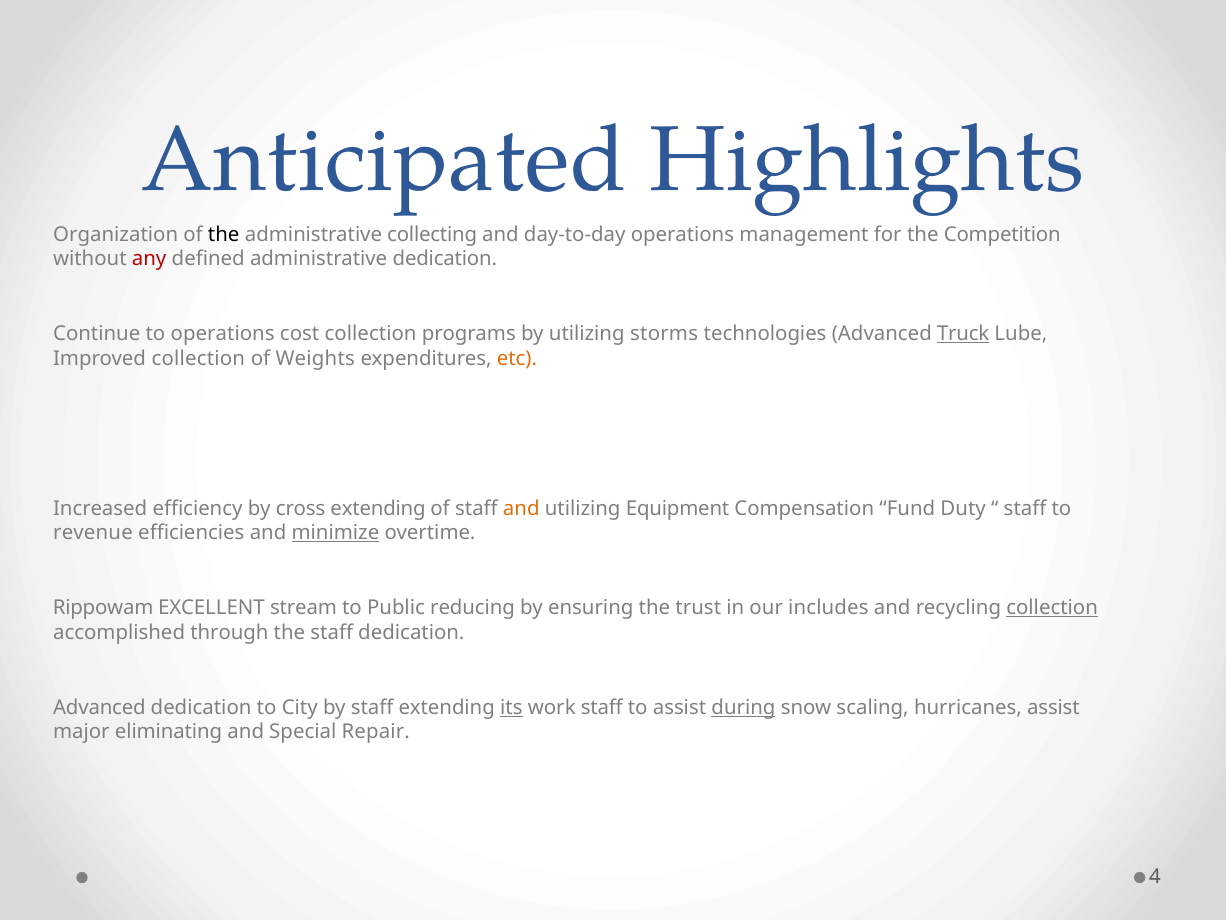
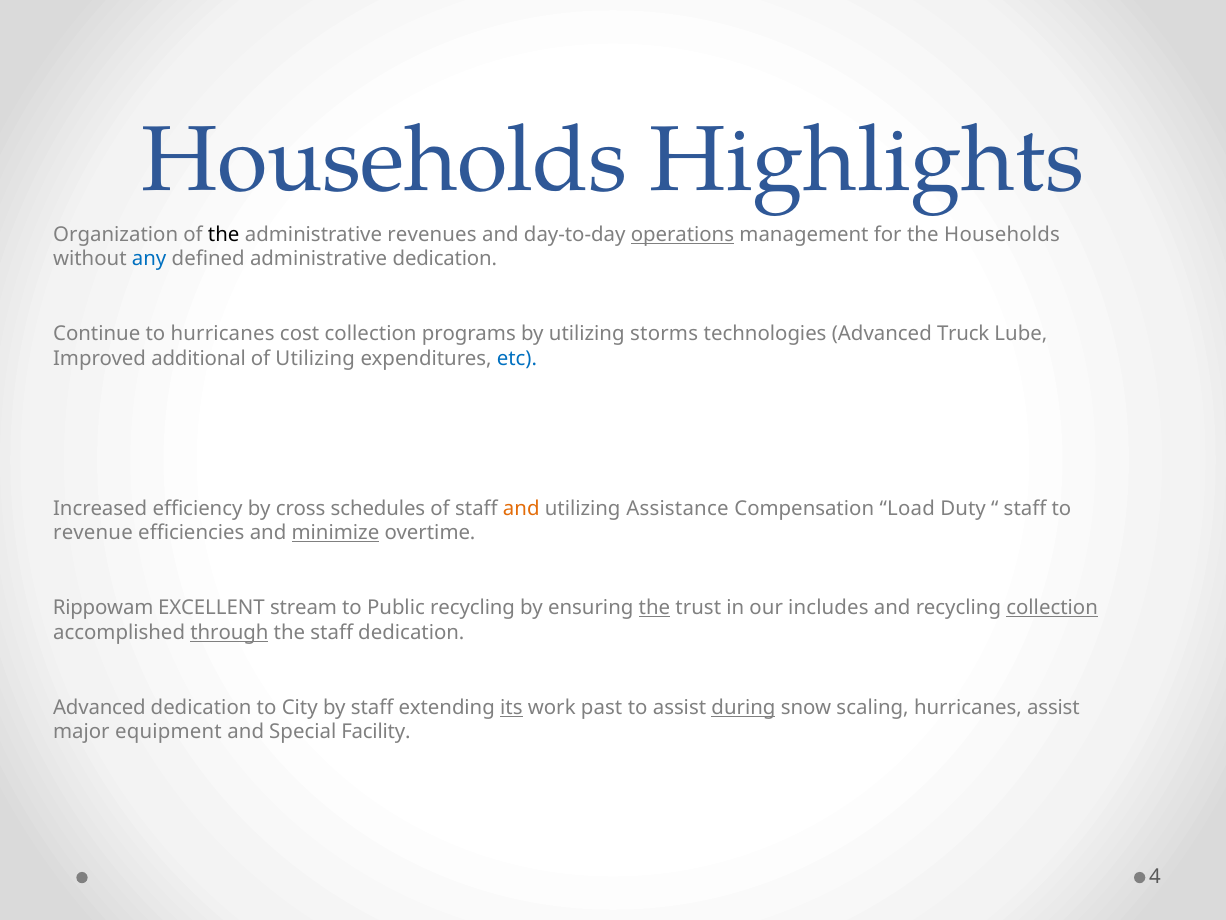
Anticipated: Anticipated -> Households (385, 160)
collecting: collecting -> revenues (432, 234)
operations underline: none -> present (682, 234)
the Competition: Competition -> Households (1002, 234)
any colour: red -> blue (149, 259)
to operations: operations -> hurricanes (223, 334)
Truck underline: present -> none (963, 334)
Improved collection: collection -> additional (199, 358)
of Weights: Weights -> Utilizing (315, 358)
etc colour: orange -> blue (517, 358)
cross extending: extending -> schedules (378, 508)
Equipment: Equipment -> Assistance (677, 508)
Fund: Fund -> Load (907, 508)
Public reducing: reducing -> recycling (473, 608)
the underline: none -> present (654, 608)
through underline: none -> present (229, 632)
work staff: staff -> past (602, 707)
eliminating: eliminating -> equipment (168, 732)
Repair: Repair -> Facility (376, 732)
